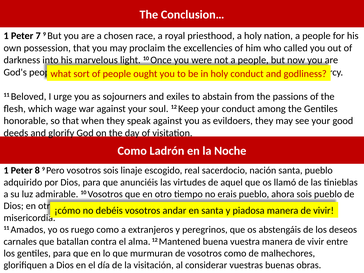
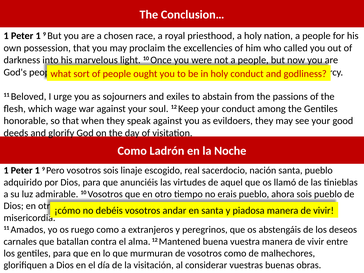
7: 7 -> 1 (38, 36)
8: 8 -> 1 (37, 170)
